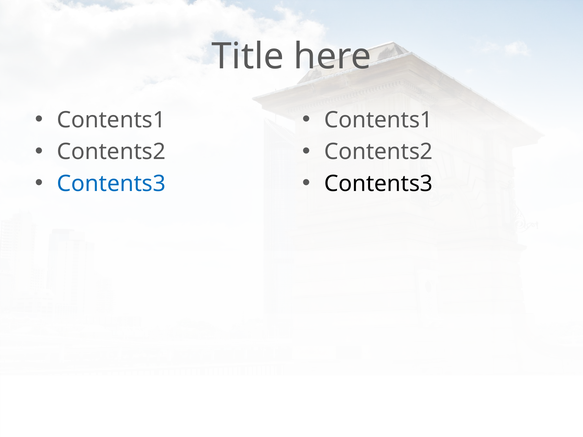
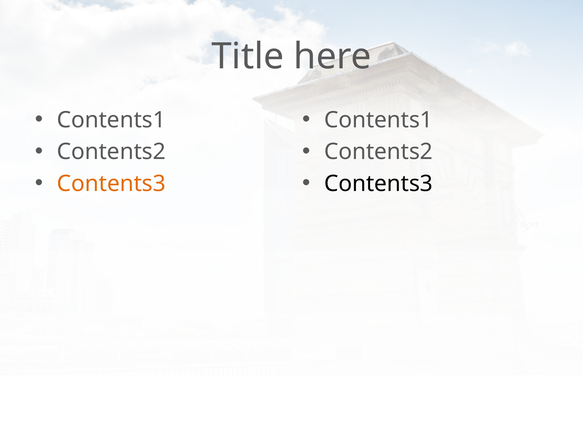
Contents3 colour: blue -> orange (111, 184)
